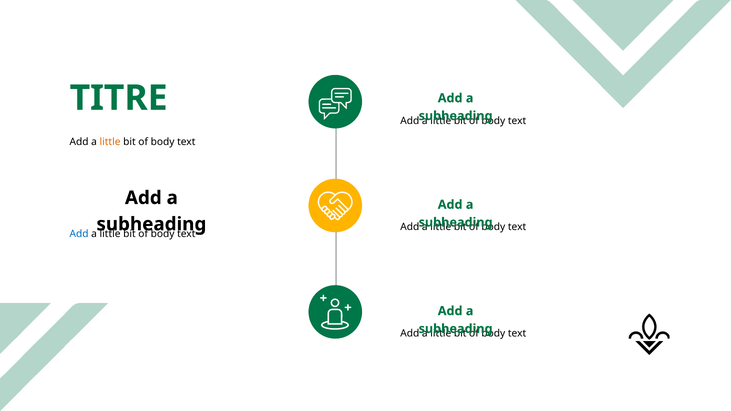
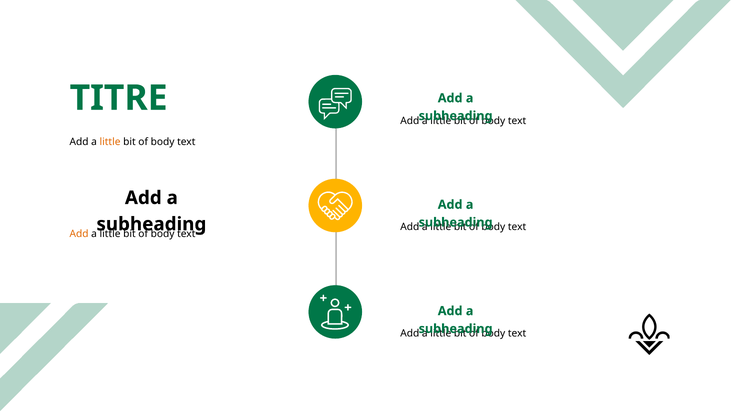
Add colour: blue -> orange (79, 234)
